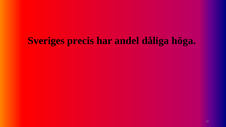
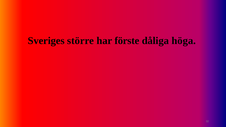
precis: precis -> större (81, 41)
andel: andel -> förste (127, 41)
